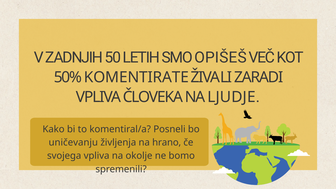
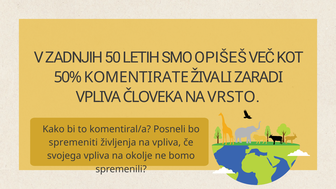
LJUDJE: LJUDJE -> VRSTO (231, 97)
uničevanju: uničevanju -> spremeniti (73, 142)
na hrano: hrano -> vpliva (167, 142)
